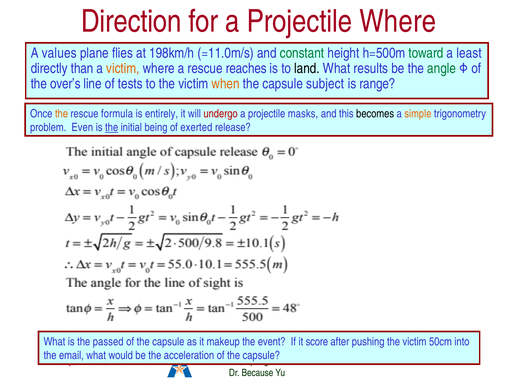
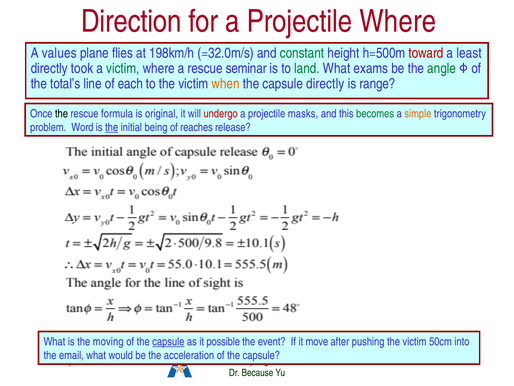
=11.0m/s: =11.0m/s -> =32.0m/s (226, 53)
toward colour: green -> red (426, 53)
than: than -> took (82, 68)
victim colour: orange -> green (123, 68)
reaches: reaches -> seminar (246, 68)
land colour: black -> green (307, 68)
results: results -> exams (371, 68)
over’s: over’s -> total’s (65, 84)
tests: tests -> each (130, 84)
capsule subject: subject -> directly (325, 84)
the colour: orange -> black (61, 113)
entirely: entirely -> original (162, 113)
becomes colour: black -> green (375, 113)
Even: Even -> Word (82, 127)
exerted: exerted -> reaches (196, 127)
passed: passed -> moving (108, 341)
capsule underline: none -> present (168, 341)
makeup: makeup -> possible (223, 341)
score: score -> move (317, 341)
